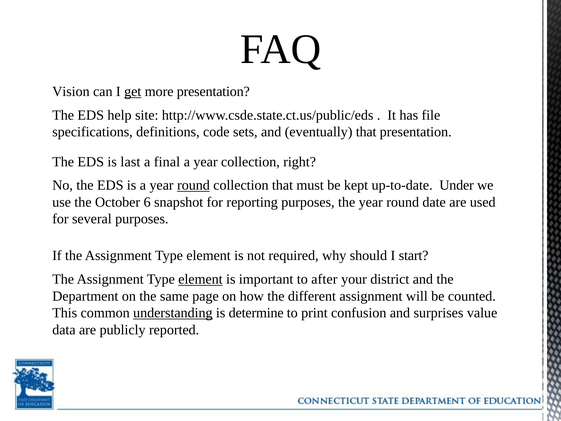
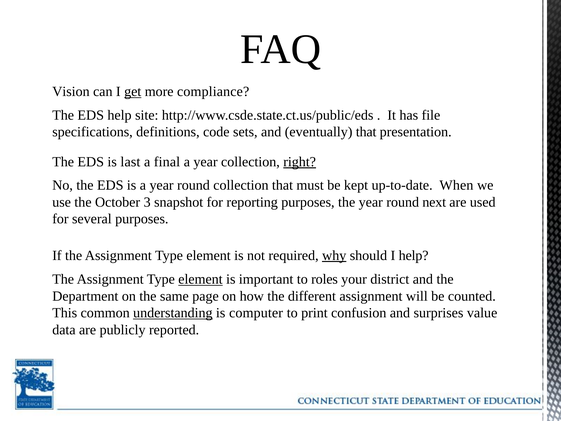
more presentation: presentation -> compliance (213, 92)
right underline: none -> present (300, 162)
round underline: present -> none (193, 185)
Under: Under -> When (456, 185)
6: 6 -> 3 (147, 202)
date: date -> next (434, 202)
why underline: none -> present (334, 255)
I start: start -> help (414, 255)
after: after -> roles (325, 279)
determine: determine -> computer (256, 313)
